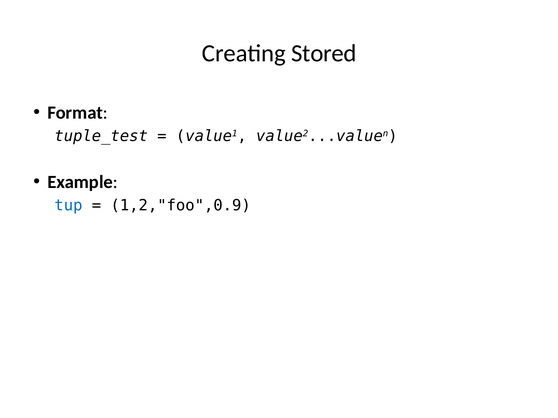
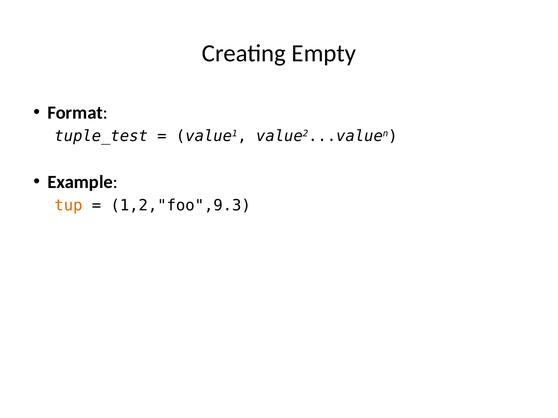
Stored: Stored -> Empty (324, 53)
tup colour: blue -> orange (68, 206)
1,2,"foo",0.9: 1,2,"foo",0.9 -> 1,2,"foo",9.3 (181, 206)
